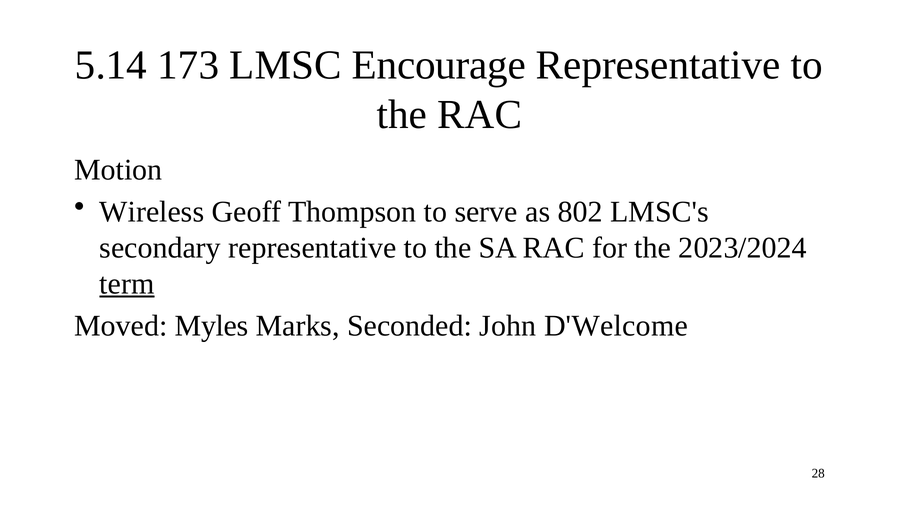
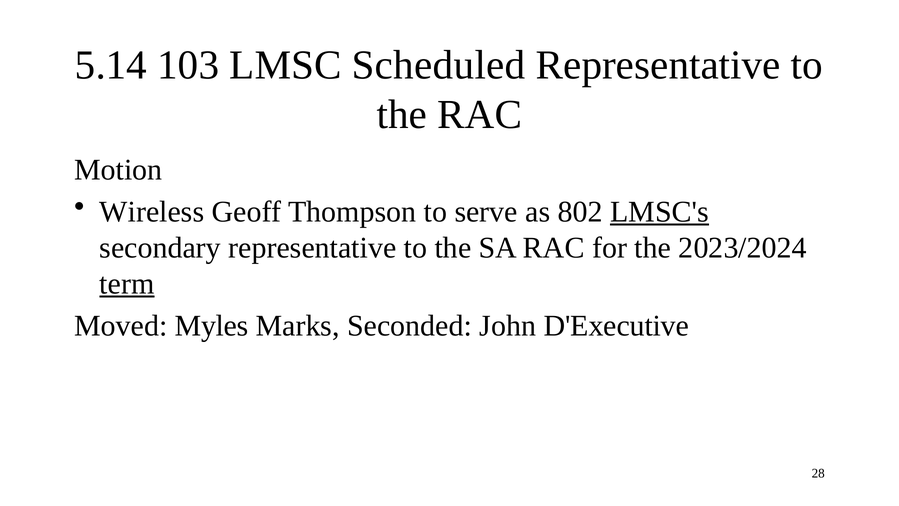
173: 173 -> 103 (188, 65)
Encourage: Encourage -> Scheduled (439, 65)
LMSC's underline: none -> present (659, 211)
D'Welcome: D'Welcome -> D'Executive (616, 325)
